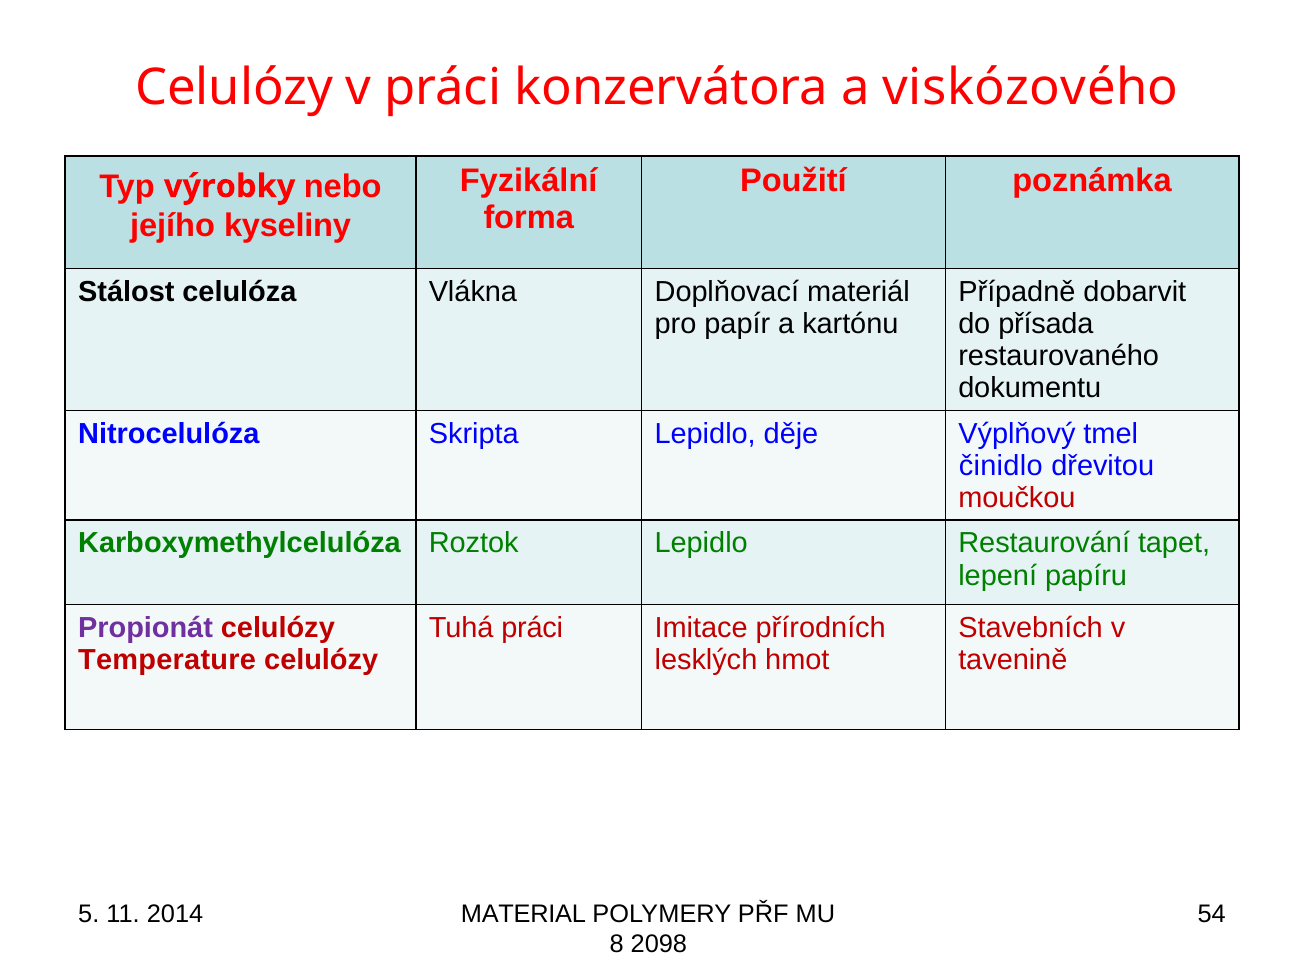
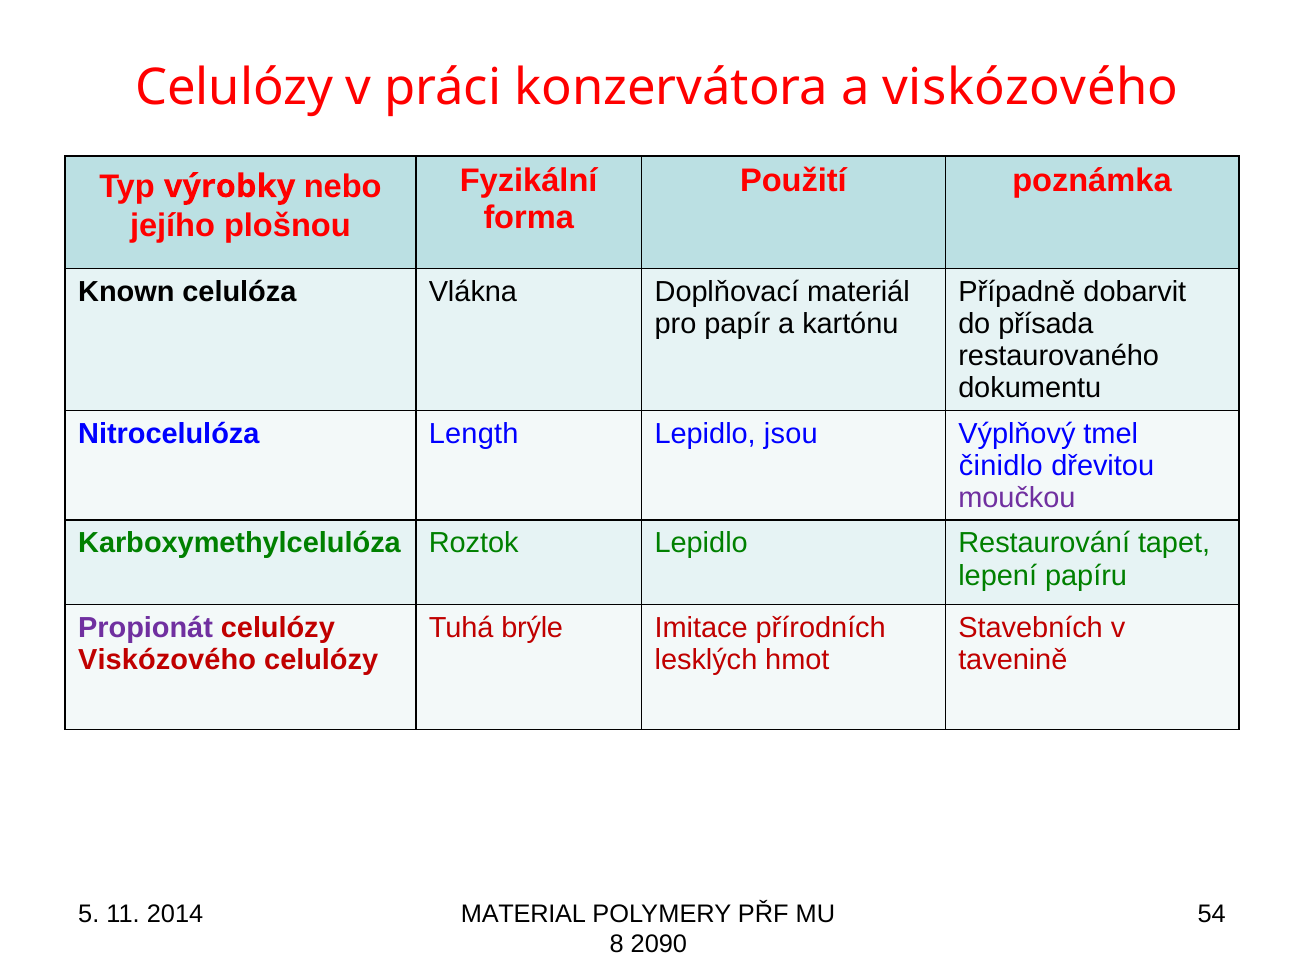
kyseliny: kyseliny -> plošnou (287, 226)
Stálost: Stálost -> Known (126, 292)
Skripta: Skripta -> Length (474, 434)
děje: děje -> jsou (791, 434)
moučkou colour: red -> purple (1017, 498)
Tuhá práci: práci -> brýle (532, 628)
Temperature: Temperature -> Viskózového (167, 660)
2098: 2098 -> 2090 (659, 945)
